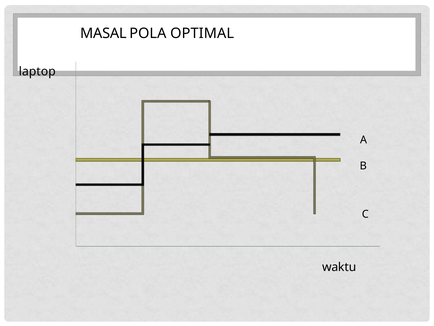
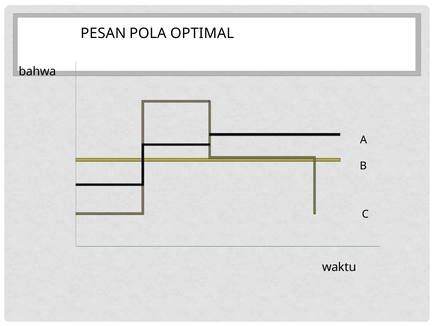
MASAL: MASAL -> PESAN (103, 33)
laptop: laptop -> bahwa (37, 71)
